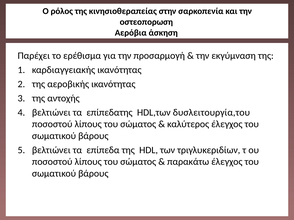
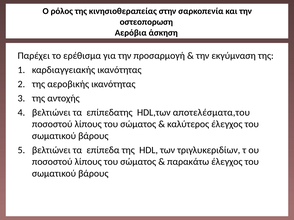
δυσλειτουργία,του: δυσλειτουργία,του -> αποτελέσματα,του (211, 113)
